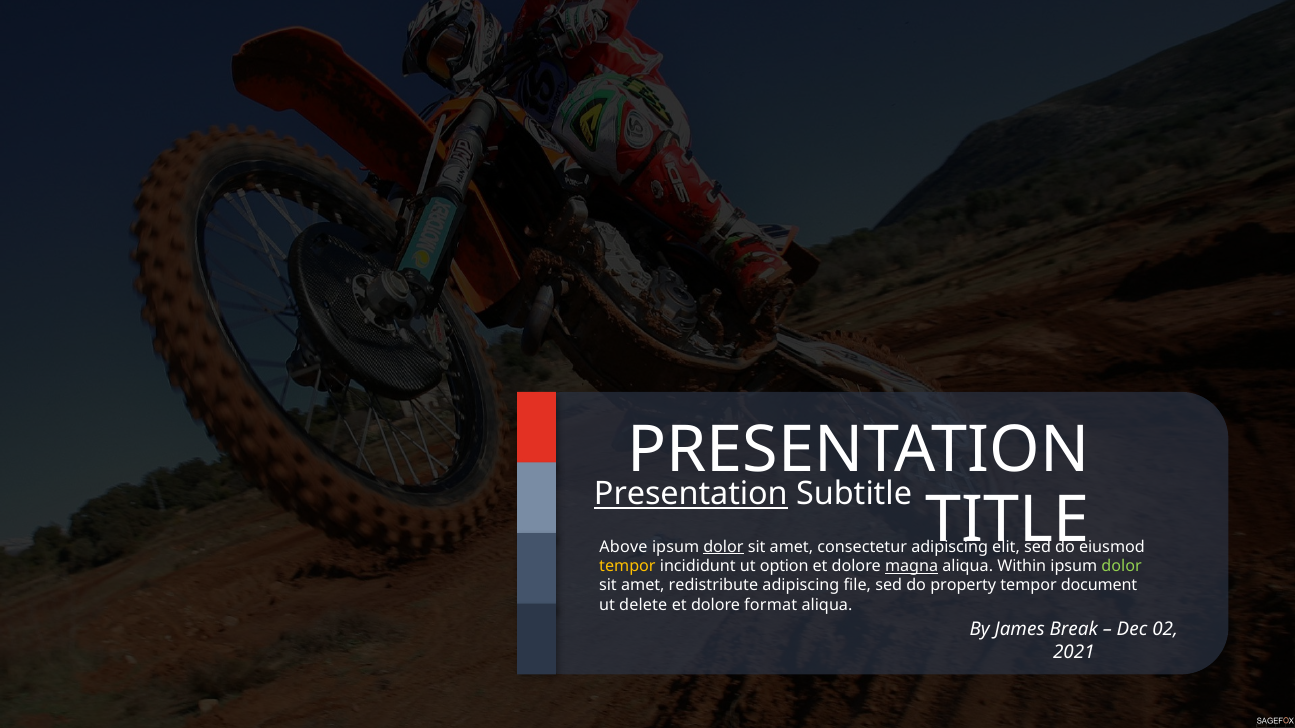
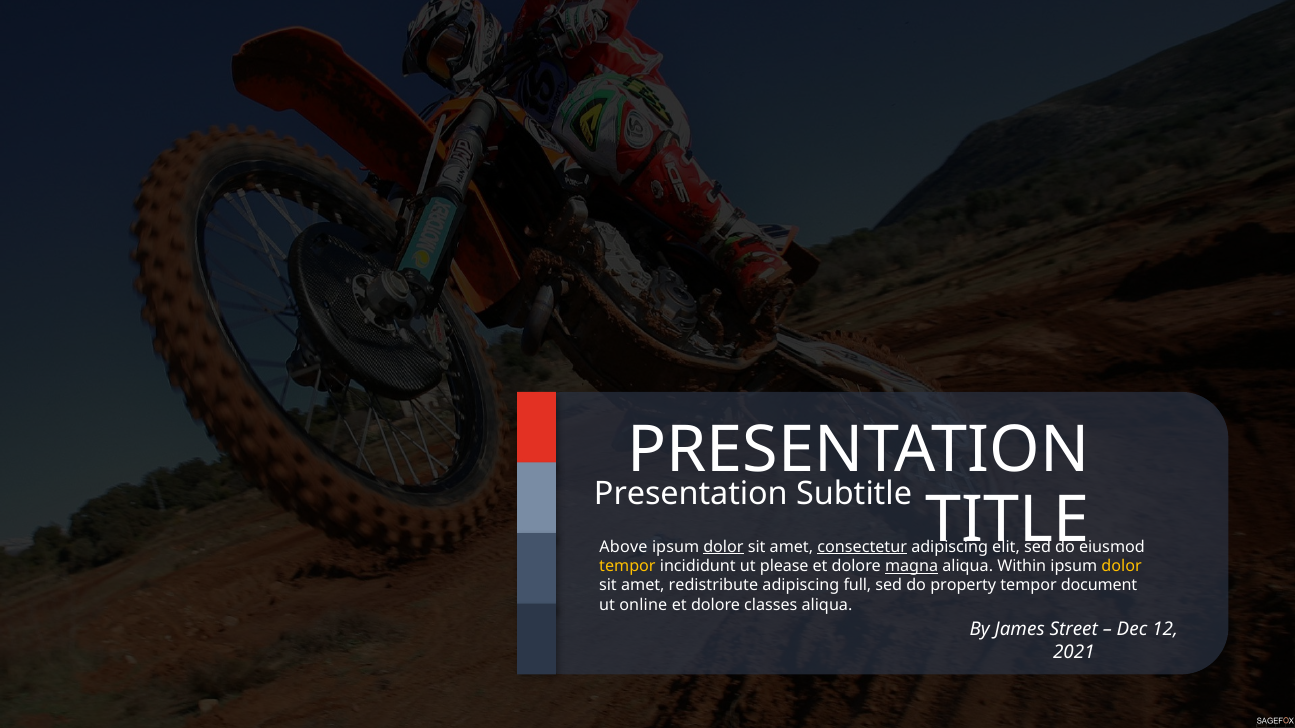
Presentation underline: present -> none (691, 494)
consectetur underline: none -> present (862, 547)
option: option -> please (784, 567)
dolor colour: light green -> yellow (1122, 567)
file: file -> full (857, 586)
delete: delete -> online (643, 605)
format: format -> classes (771, 605)
Break: Break -> Street (1074, 630)
02: 02 -> 12 (1165, 630)
